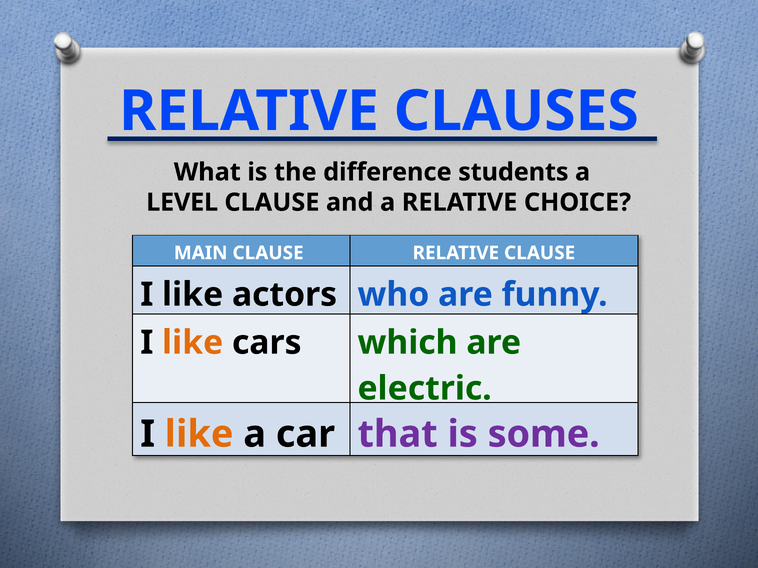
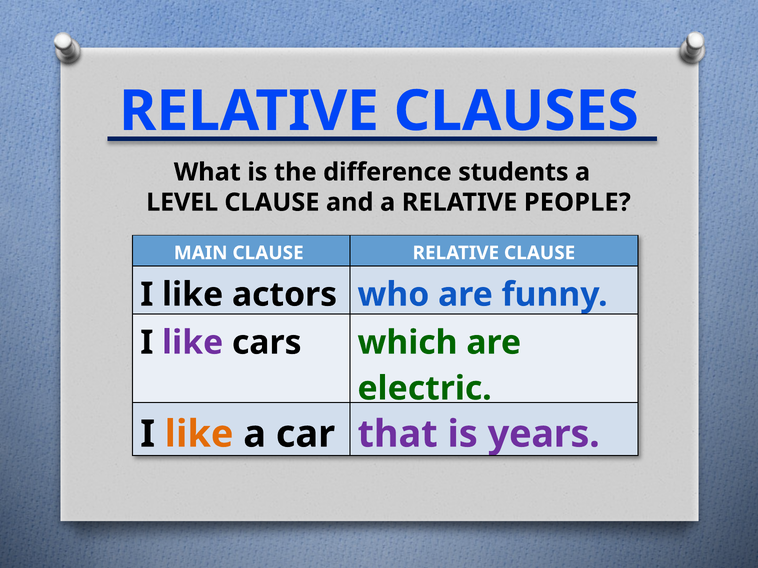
CHOICE: CHOICE -> PEOPLE (577, 203)
like colour: orange -> purple (193, 343)
some: some -> years (544, 435)
